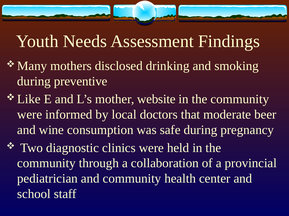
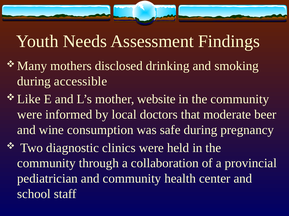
preventive: preventive -> accessible (81, 82)
